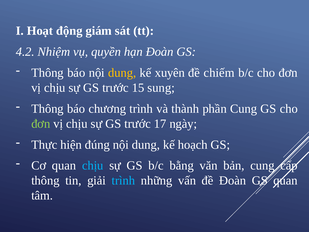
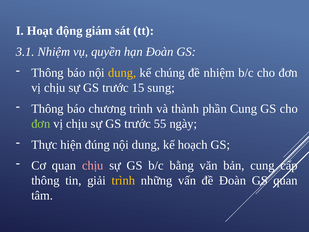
4.2: 4.2 -> 3.1 (25, 52)
xuyên: xuyên -> chúng (170, 73)
đề chiếm: chiếm -> nhiệm (219, 73)
17: 17 -> 55 (160, 124)
chịu colour: light blue -> pink (93, 165)
trình colour: light blue -> yellow (123, 180)
